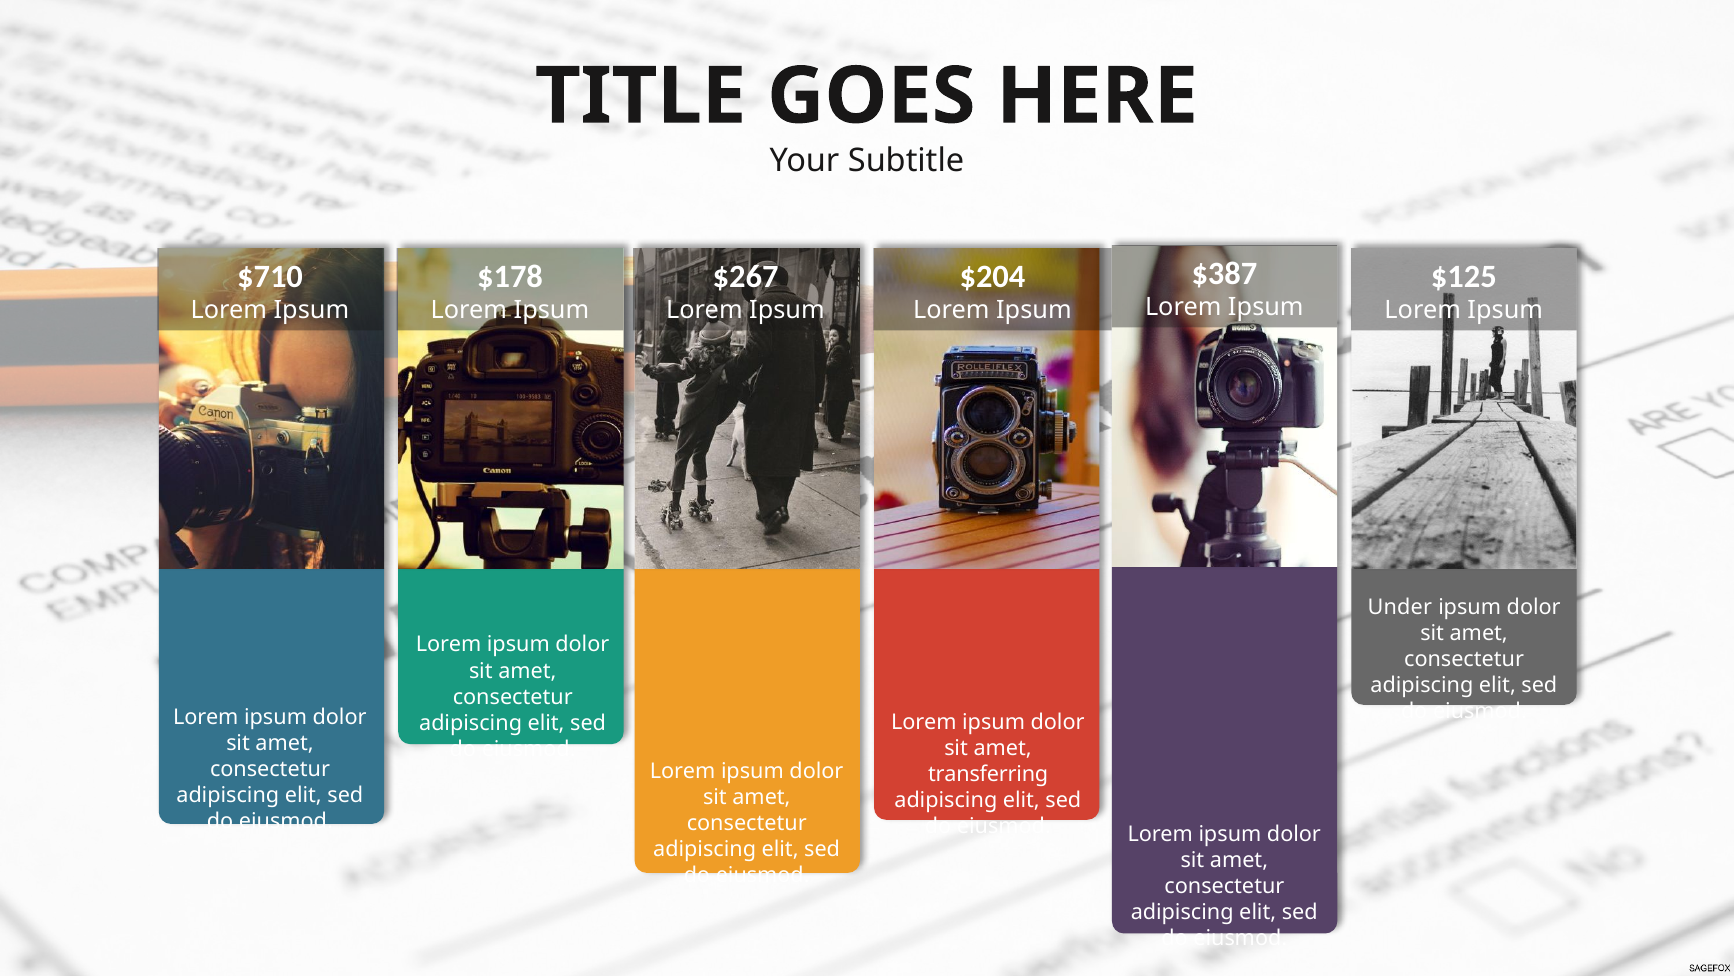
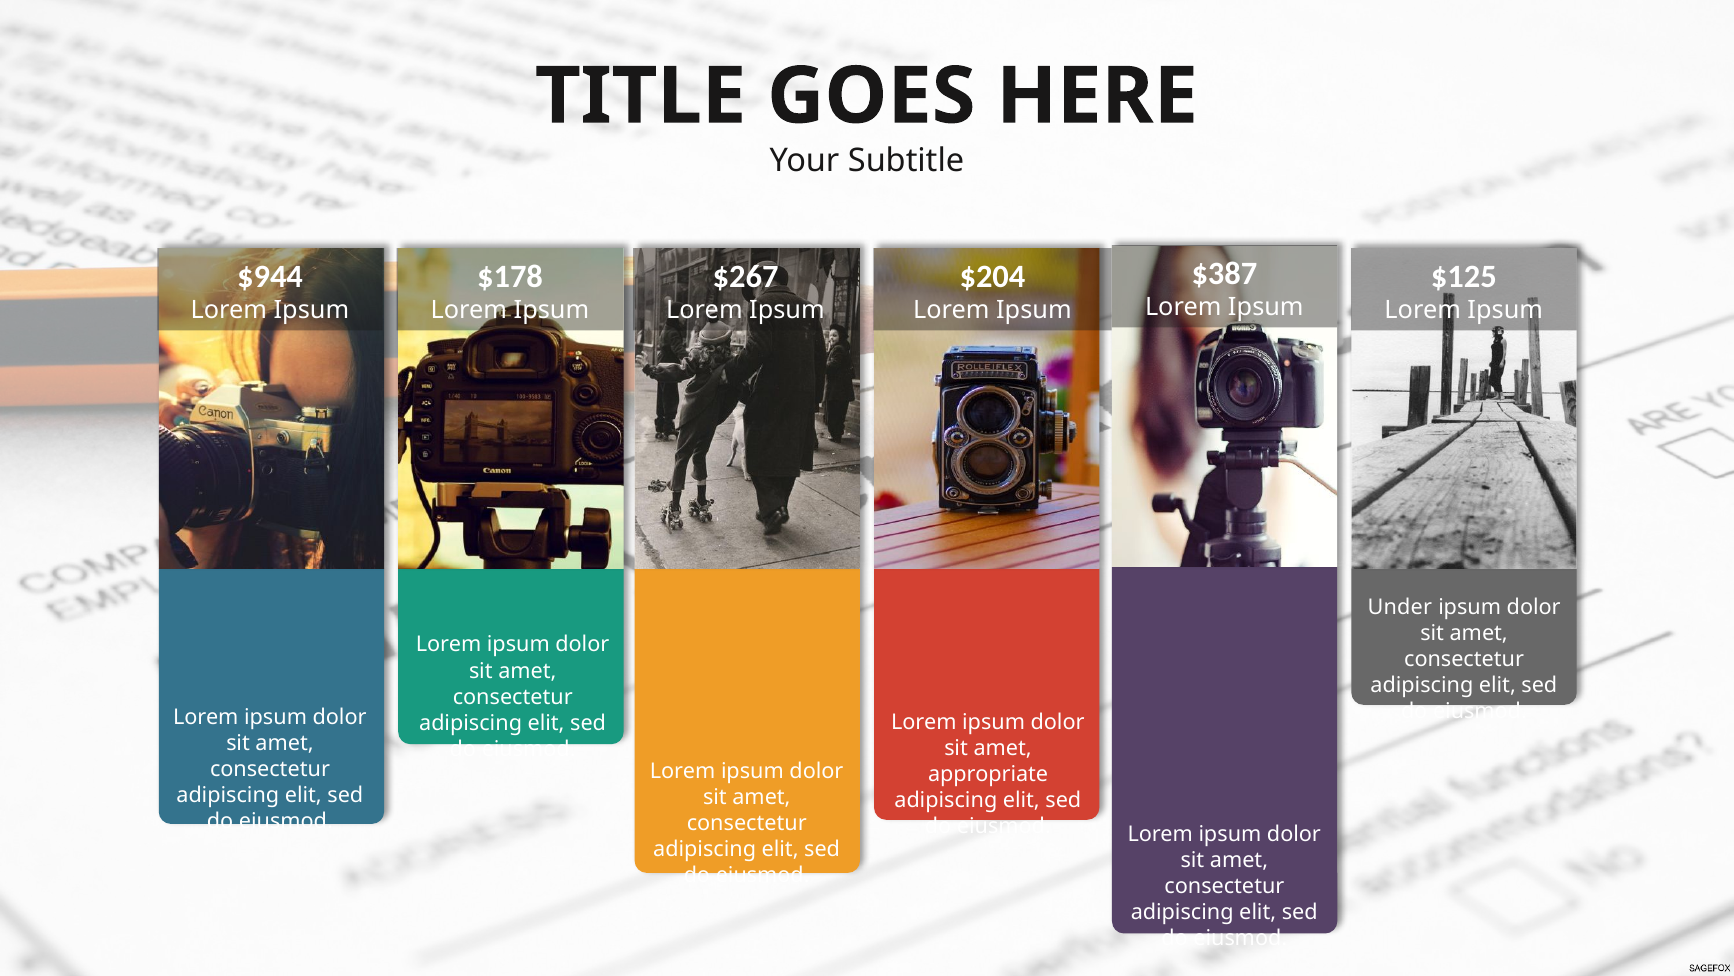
$710: $710 -> $944 (270, 276)
transferring: transferring -> appropriate (988, 774)
